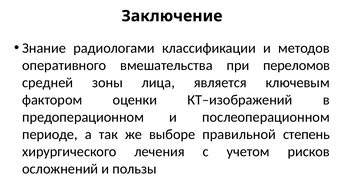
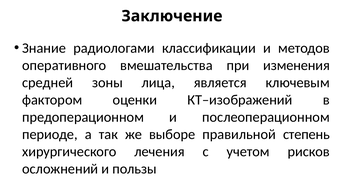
переломов: переломов -> изменения (297, 65)
